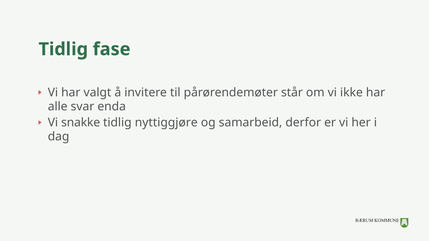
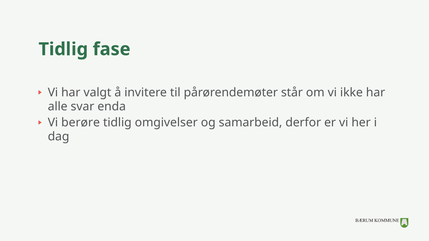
snakke: snakke -> berøre (81, 123)
nyttiggjøre: nyttiggjøre -> omgivelser (166, 123)
